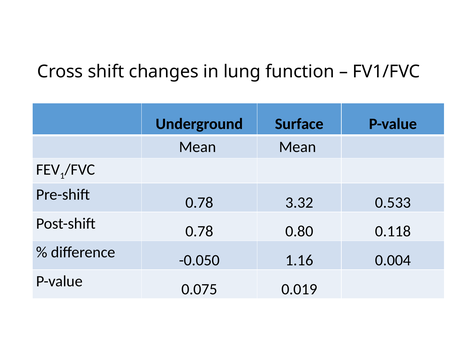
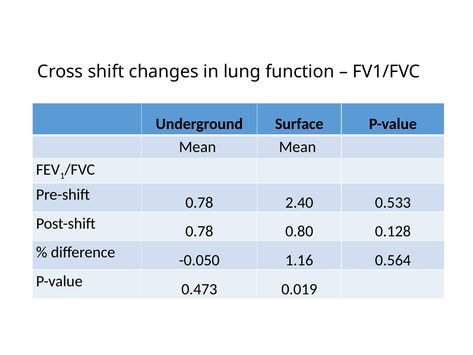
3.32: 3.32 -> 2.40 (299, 202)
0.118: 0.118 -> 0.128 (393, 231)
0.004: 0.004 -> 0.564 (393, 260)
0.075: 0.075 -> 0.473 (199, 289)
